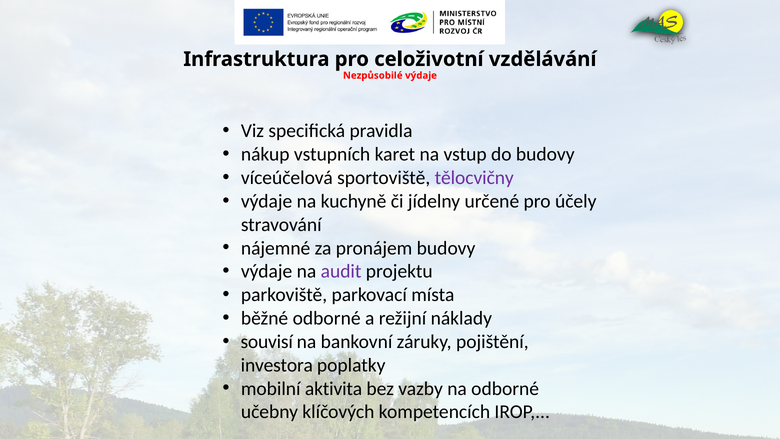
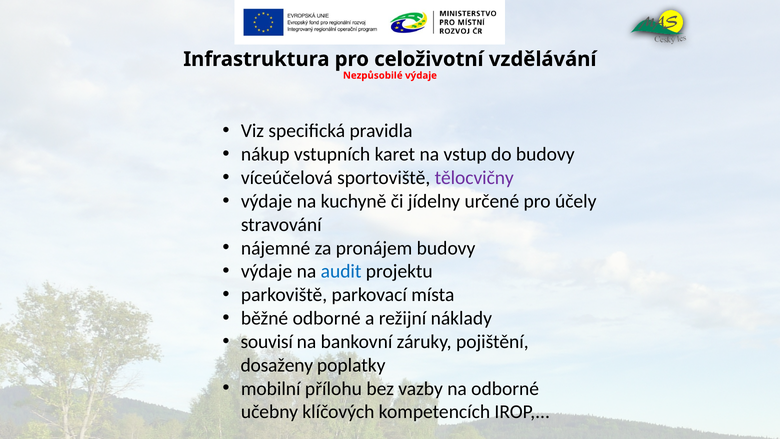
audit colour: purple -> blue (341, 271)
investora: investora -> dosaženy (277, 365)
aktivita: aktivita -> přílohu (333, 388)
